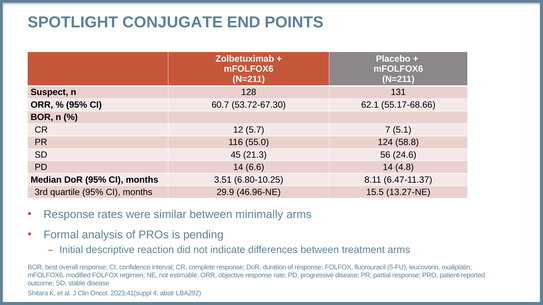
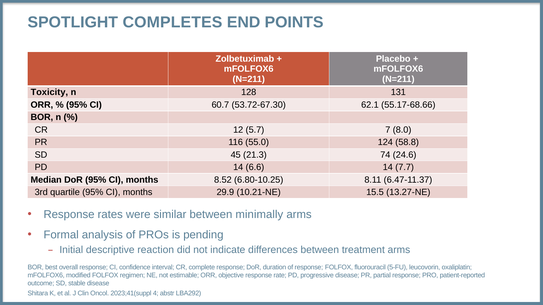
CONJUGATE: CONJUGATE -> COMPLETES (173, 22)
Suspect: Suspect -> Toxicity (49, 92)
5.1: 5.1 -> 8.0 (402, 130)
56: 56 -> 74 (385, 155)
4.8: 4.8 -> 7.7 (405, 168)
3.51: 3.51 -> 8.52 (223, 180)
46.96-NE: 46.96-NE -> 10.21-NE (259, 193)
